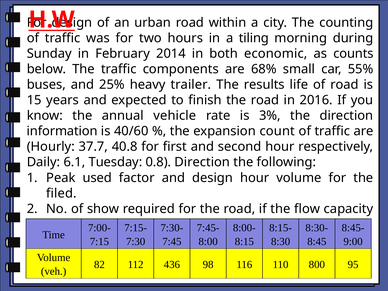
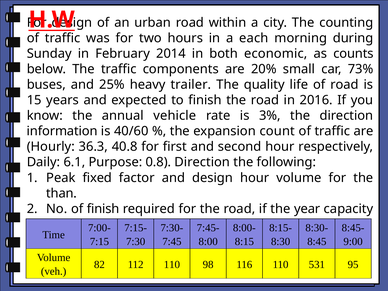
tiling: tiling -> each (254, 38)
68%: 68% -> 20% (264, 69)
55%: 55% -> 73% (361, 69)
results: results -> quality (264, 85)
37.7: 37.7 -> 36.3 (93, 147)
Tuesday: Tuesday -> Purpose (115, 162)
used: used -> fixed (97, 178)
filed: filed -> than (62, 193)
of show: show -> finish (103, 209)
flow: flow -> year (307, 209)
112 436: 436 -> 110 (172, 264)
800: 800 -> 531 (317, 264)
